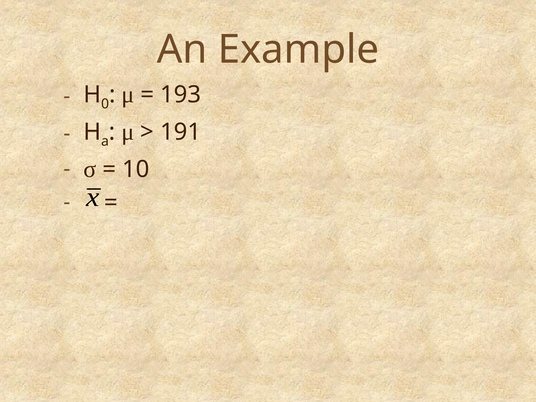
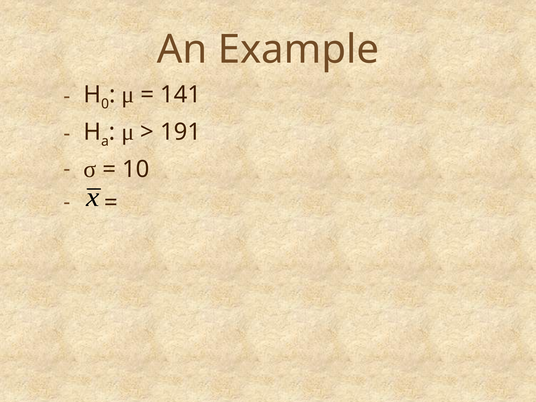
193: 193 -> 141 (181, 95)
